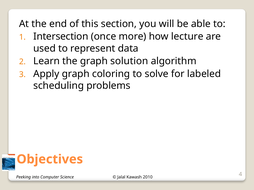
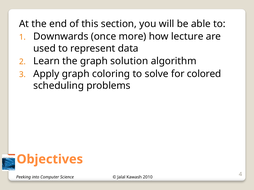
Intersection: Intersection -> Downwards (61, 37)
labeled: labeled -> colored (204, 74)
